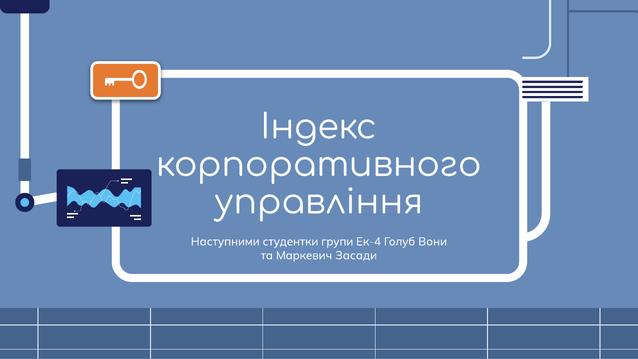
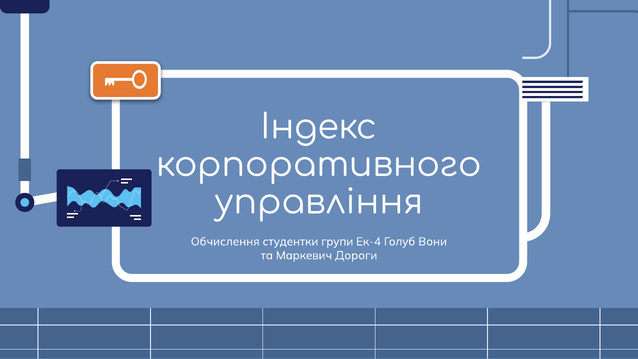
Наступними: Наступними -> Обчислення (225, 242)
Засади: Засади -> Дороги (356, 255)
